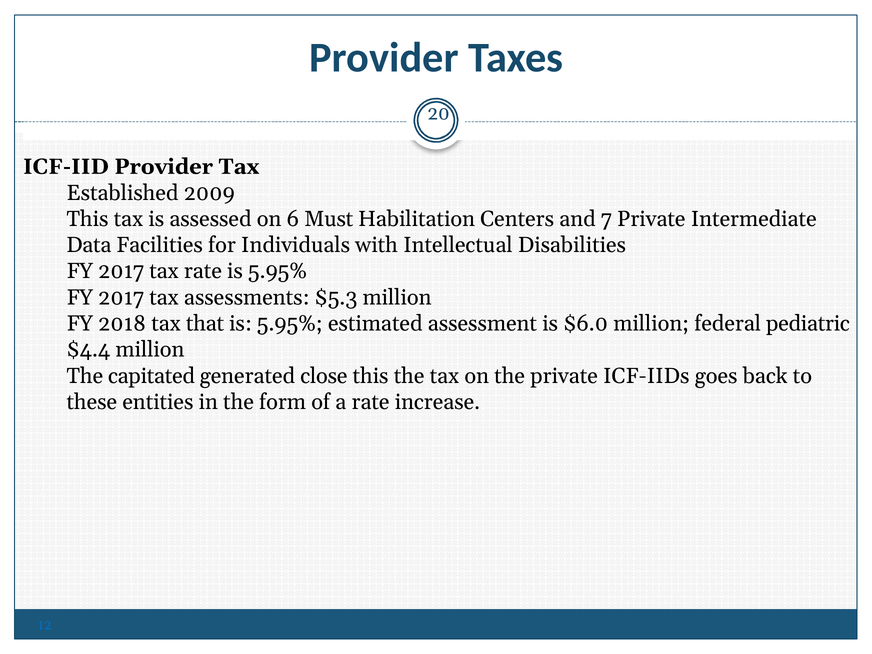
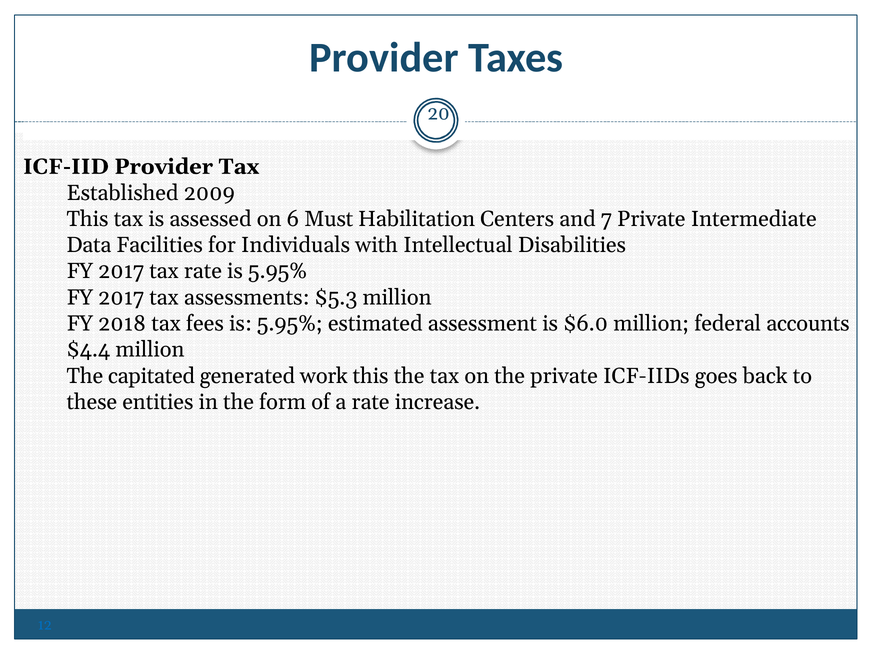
that: that -> fees (205, 324)
pediatric: pediatric -> accounts (808, 324)
close: close -> work (324, 376)
